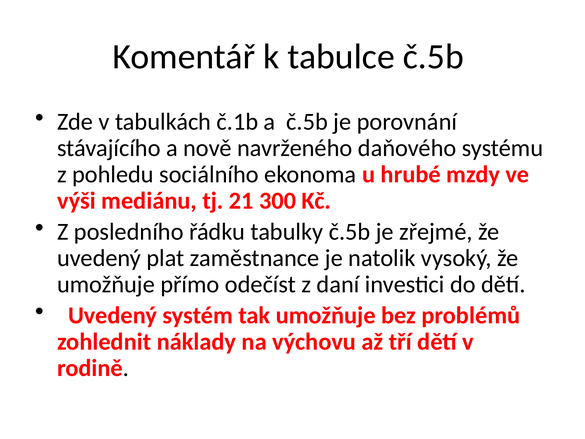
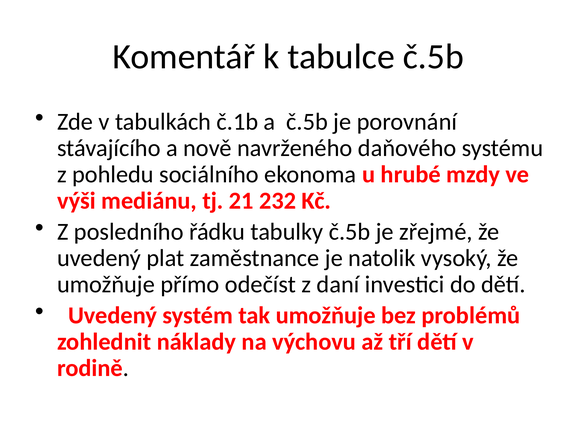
300: 300 -> 232 (278, 201)
